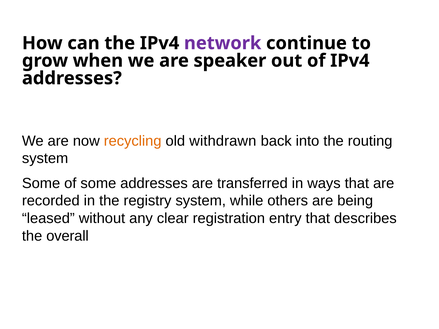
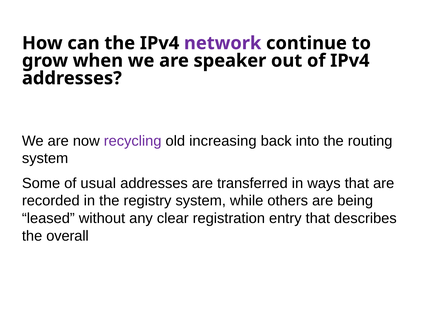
recycling colour: orange -> purple (133, 141)
withdrawn: withdrawn -> increasing (223, 141)
of some: some -> usual (98, 183)
